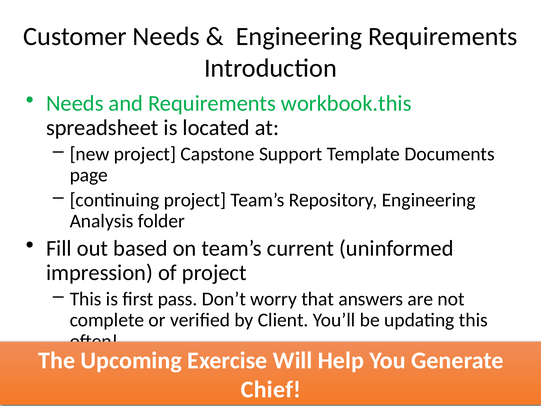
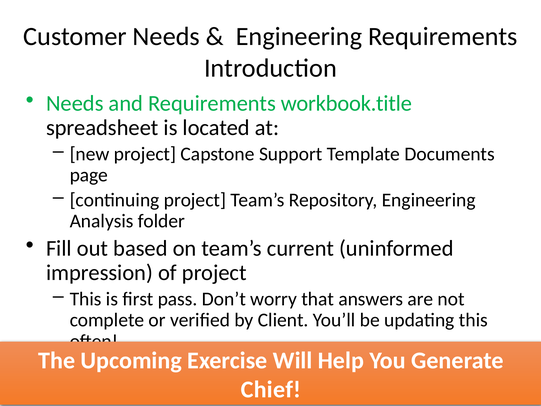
workbook.this: workbook.this -> workbook.title (346, 103)
